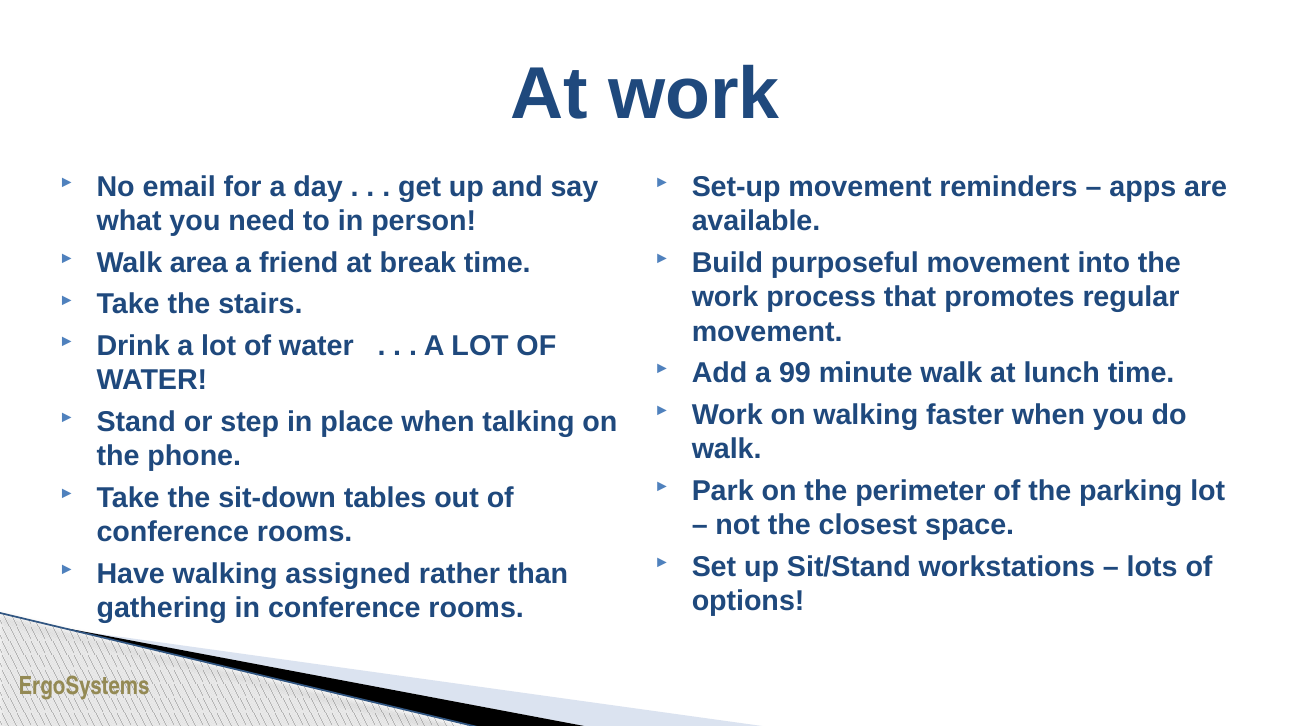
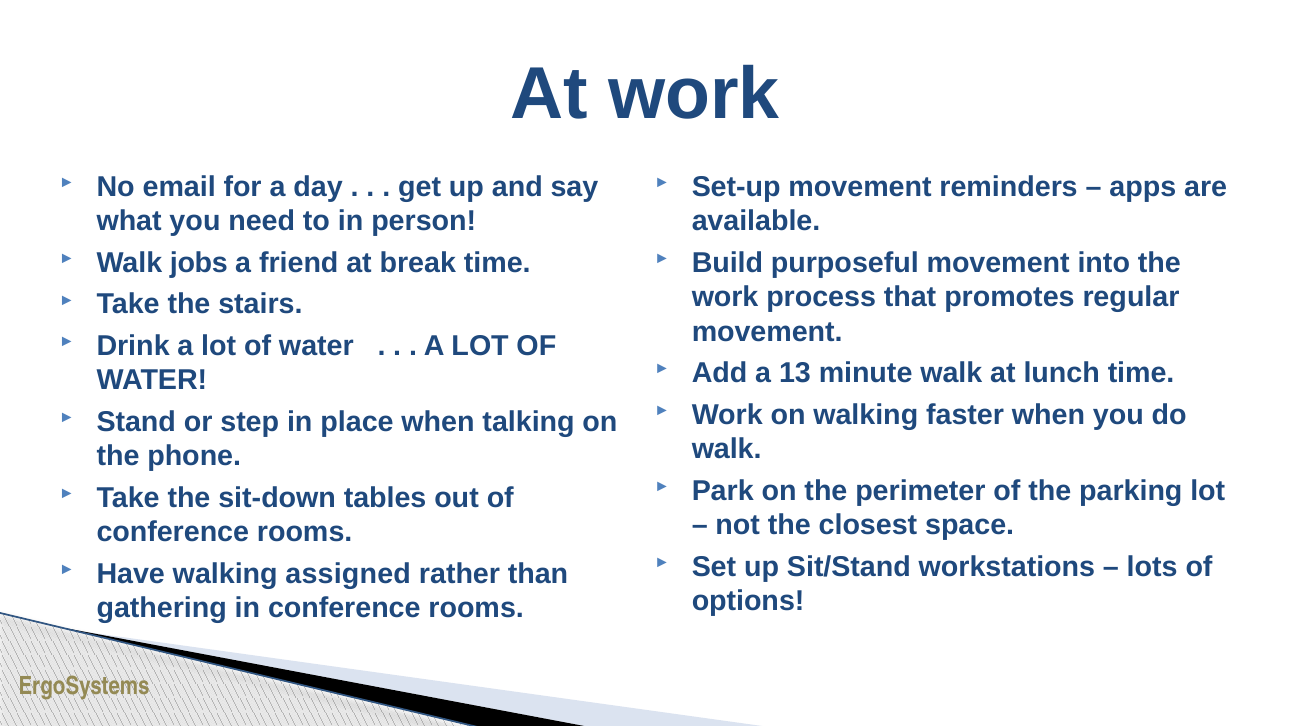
area: area -> jobs (199, 263)
99: 99 -> 13 (795, 373)
